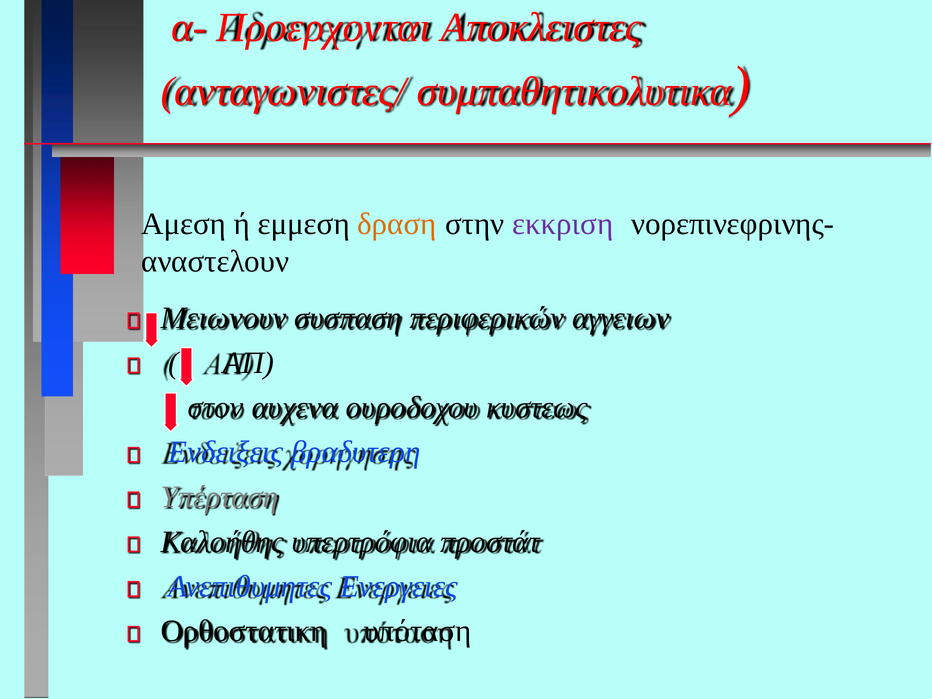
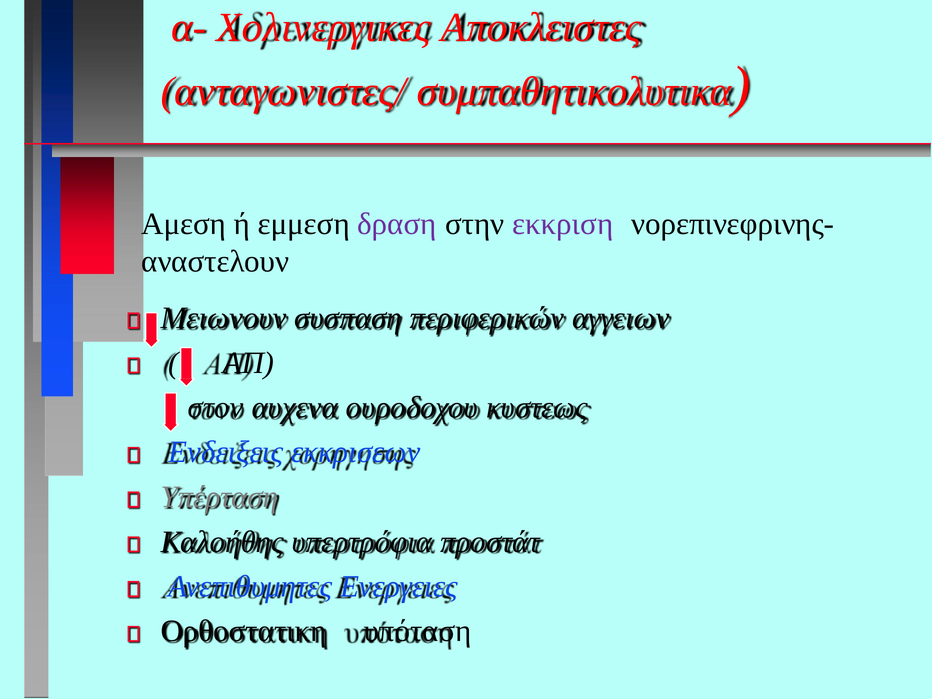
Προερχονται: Προερχονται -> Χολινεργικες (323, 27)
δραση colour: orange -> purple (397, 224)
βραδυτερη: βραδυτερη -> εκκρισεων (356, 452)
